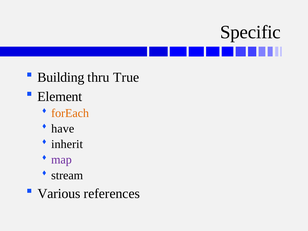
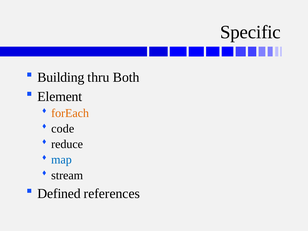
True: True -> Both (126, 77)
have: have -> code (63, 129)
inherit: inherit -> reduce (67, 144)
map colour: purple -> blue (61, 160)
Various: Various -> Defined (59, 194)
